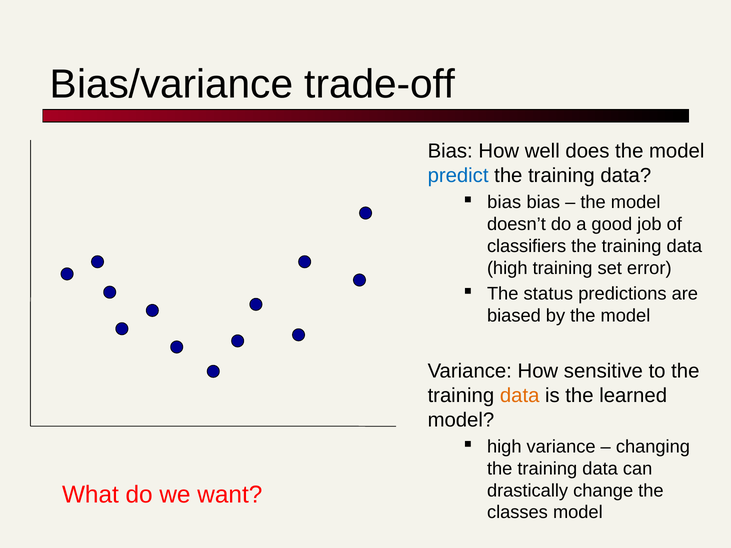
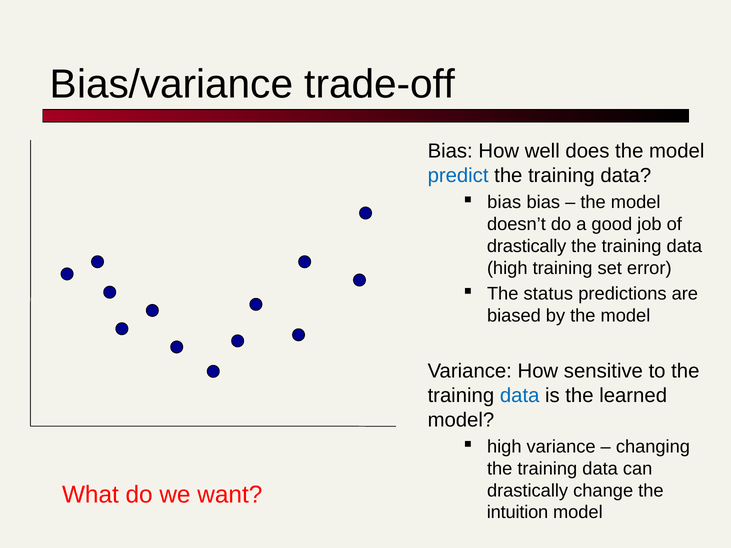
classifiers: classifiers -> drastically (527, 246)
data colour: orange -> blue (520, 396)
classes: classes -> intuition (518, 513)
